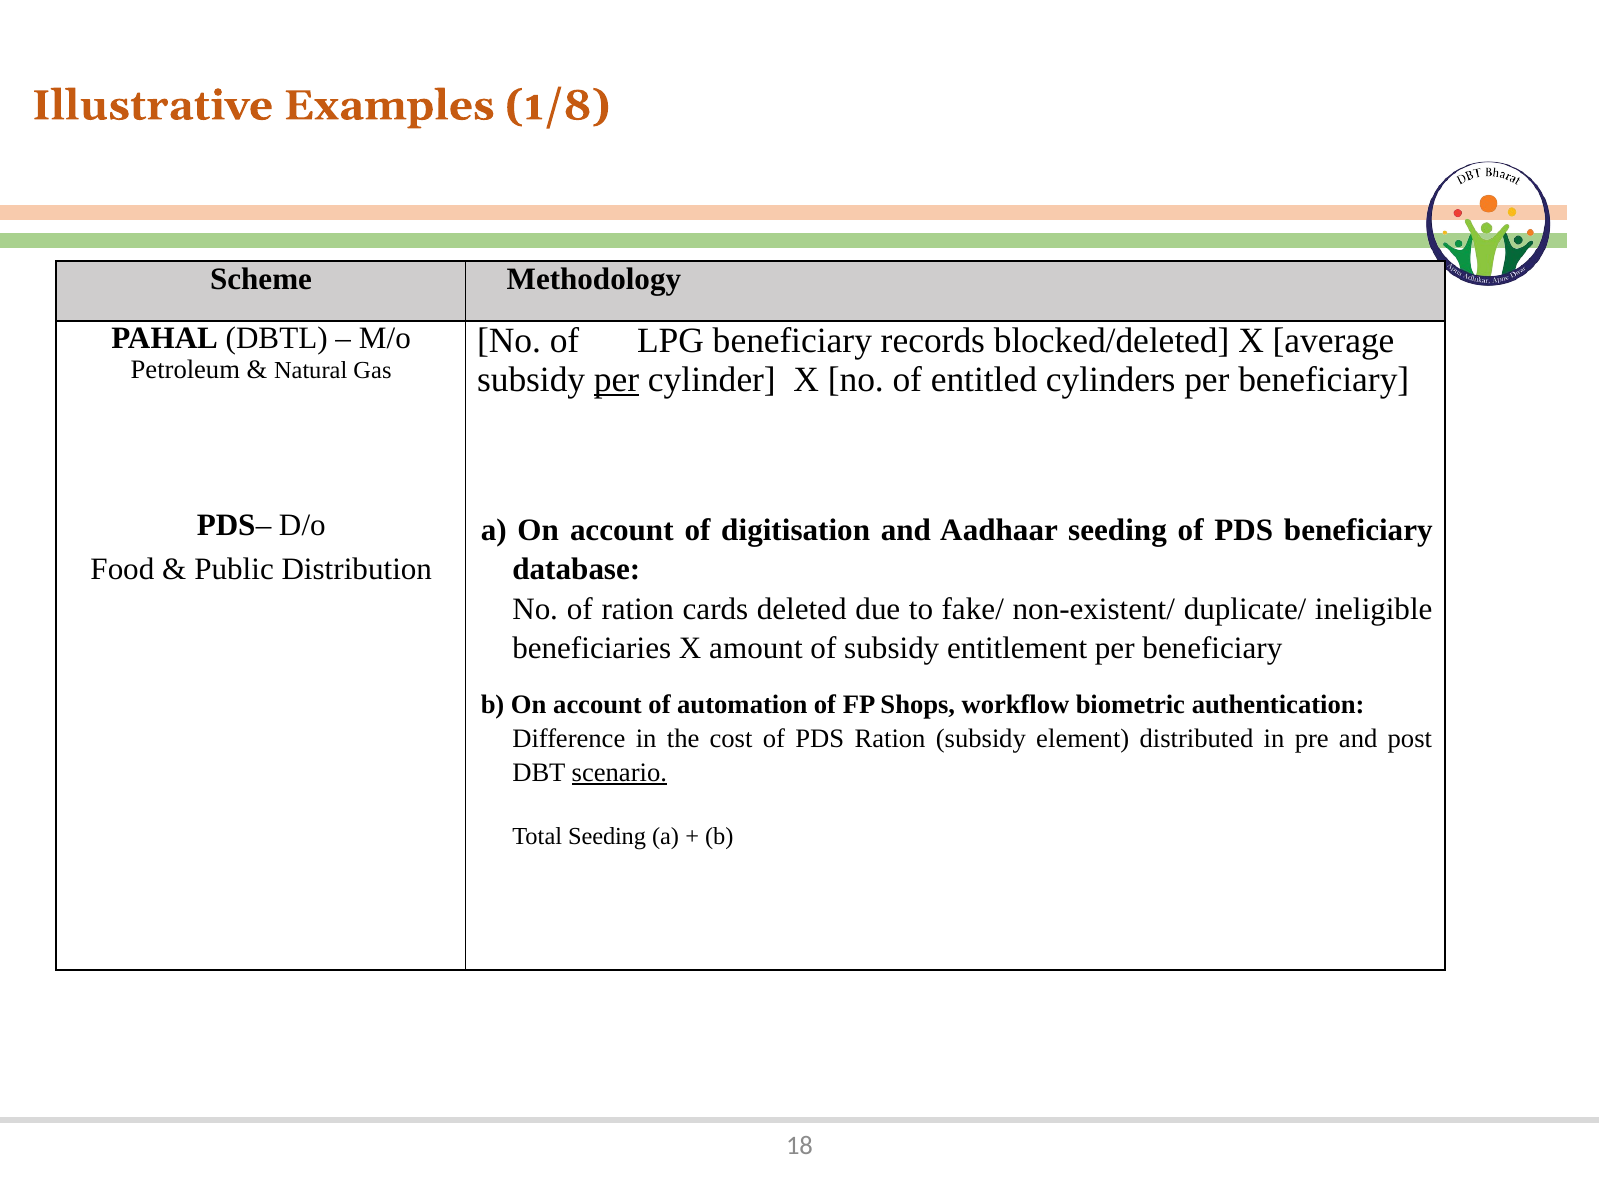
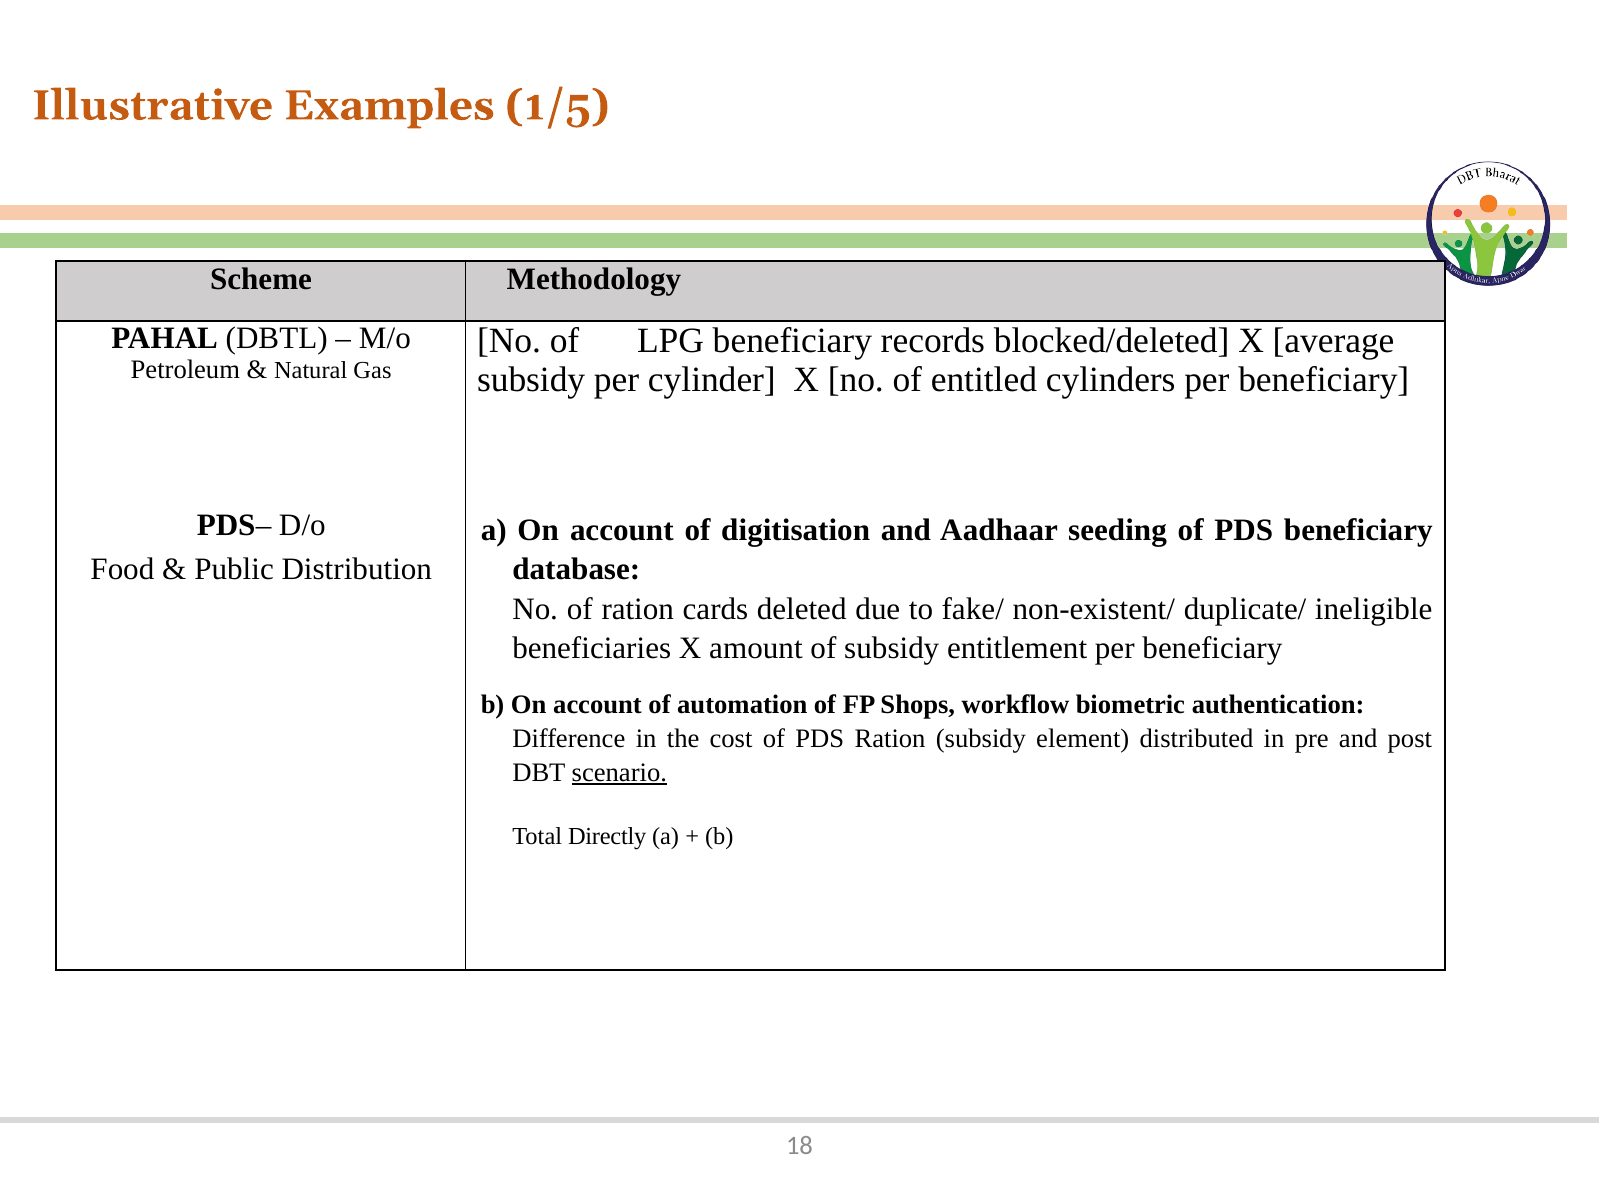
1/8: 1/8 -> 1/5 (557, 106)
per underline: present -> none (617, 380)
Total Seeding: Seeding -> Directly (607, 836)
